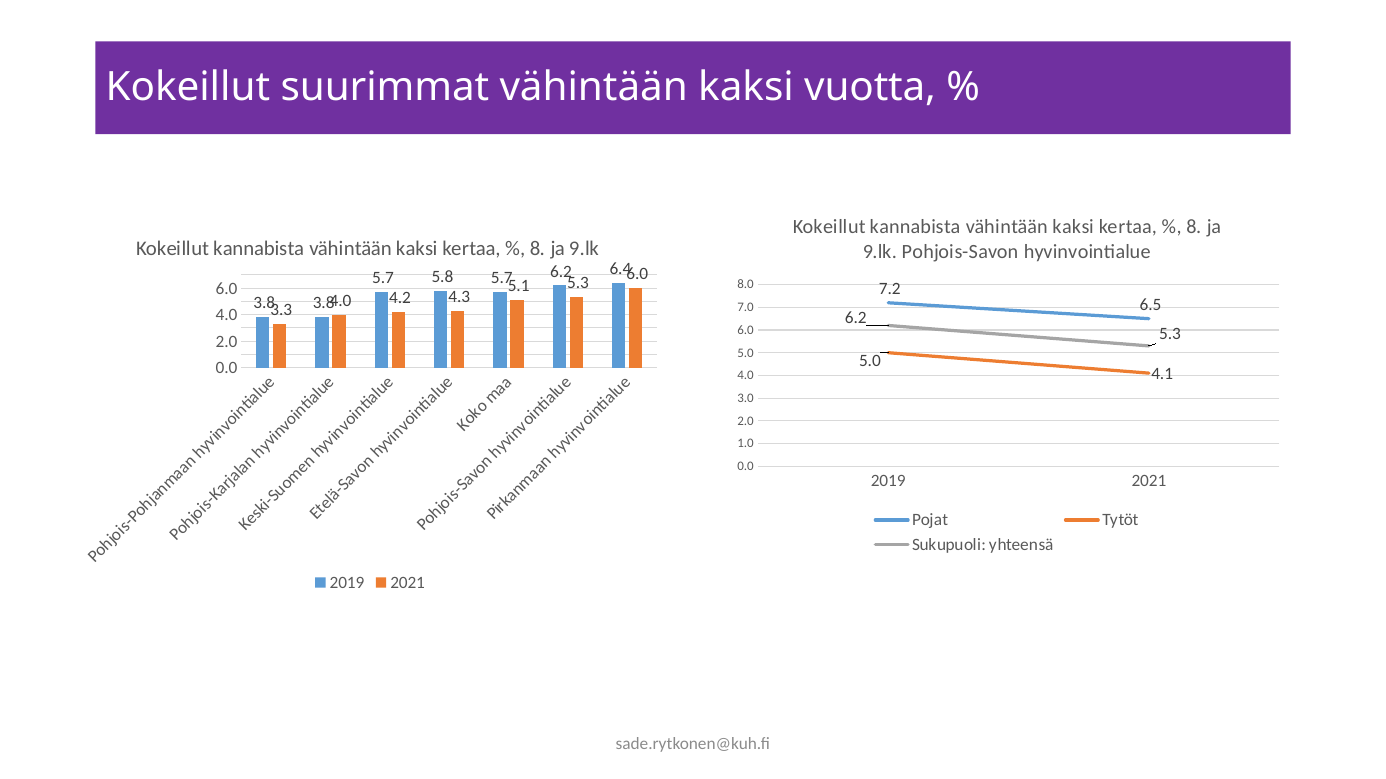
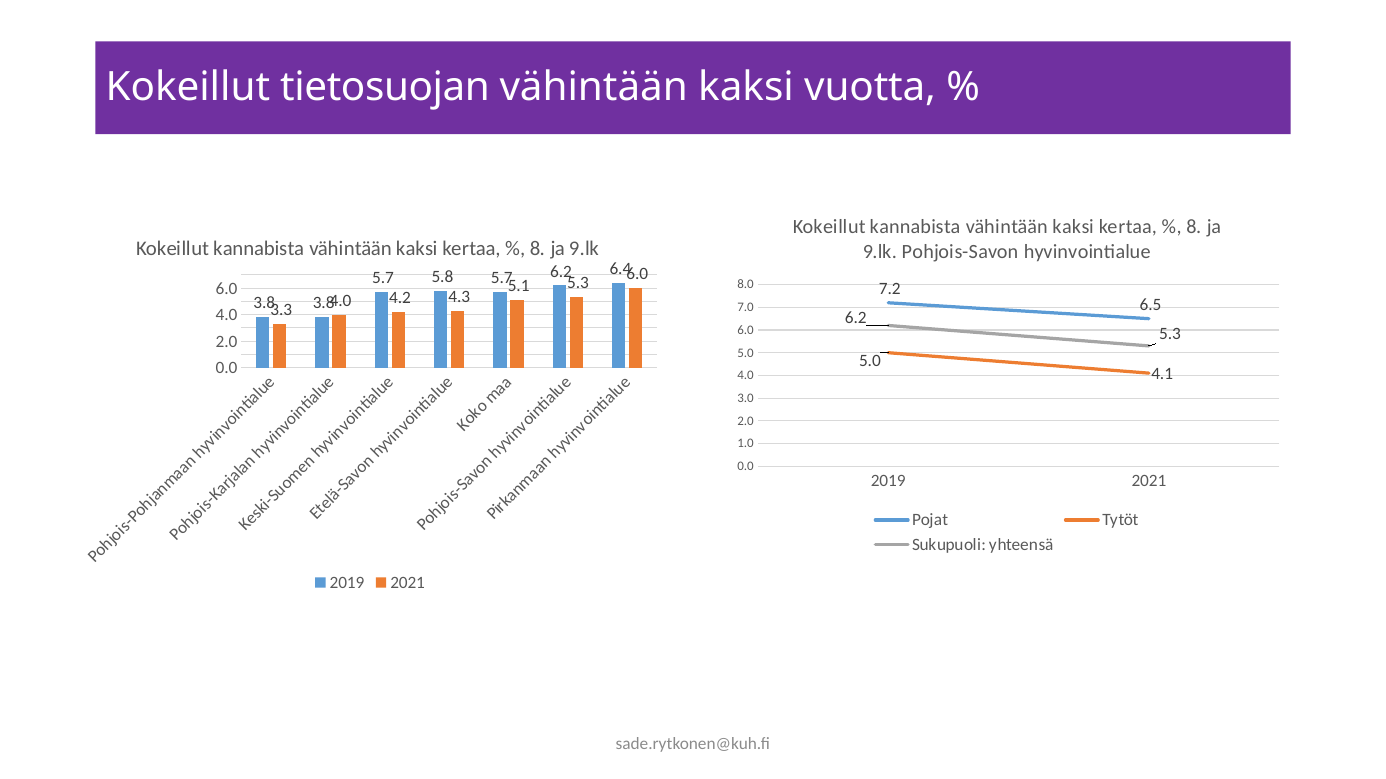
suurimmat: suurimmat -> tietosuojan (385, 88)
